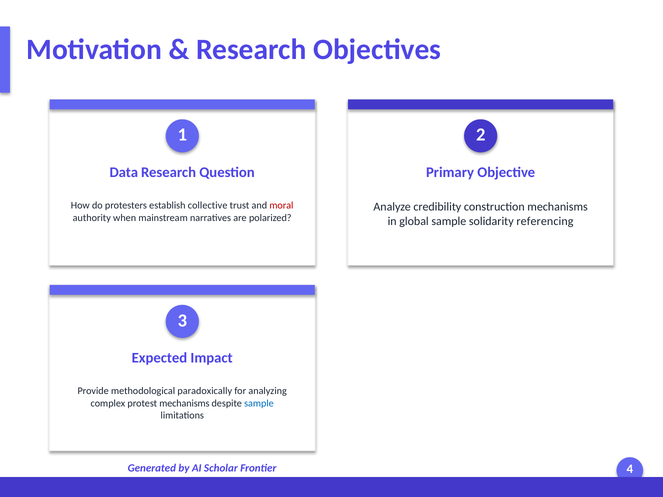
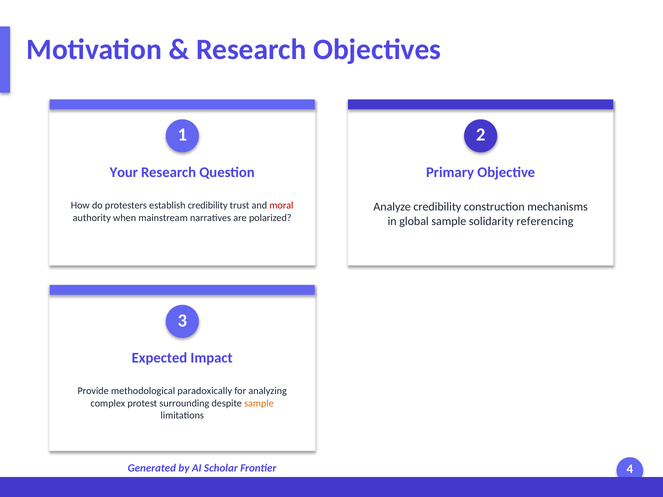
Data: Data -> Your (124, 172)
establish collective: collective -> credibility (208, 206)
protest mechanisms: mechanisms -> surrounding (184, 403)
sample colour: blue -> orange (259, 403)
